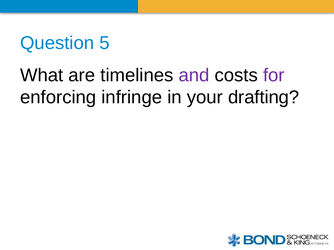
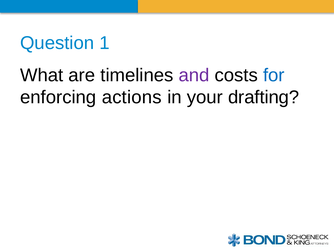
5: 5 -> 1 (105, 43)
for colour: purple -> blue (274, 75)
infringe: infringe -> actions (132, 98)
